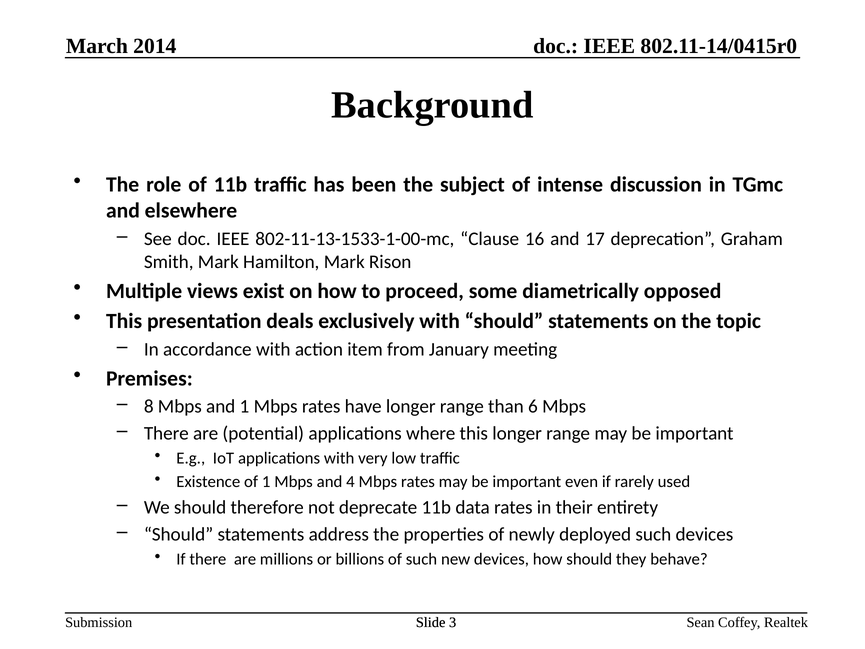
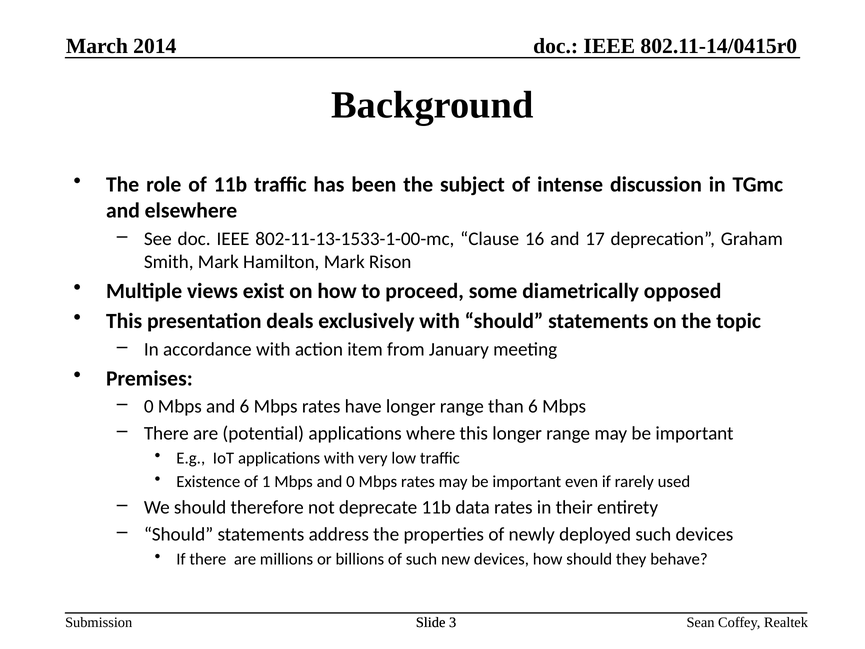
8: 8 -> 0 (149, 406)
and 1: 1 -> 6 (244, 406)
and 4: 4 -> 0 (350, 482)
